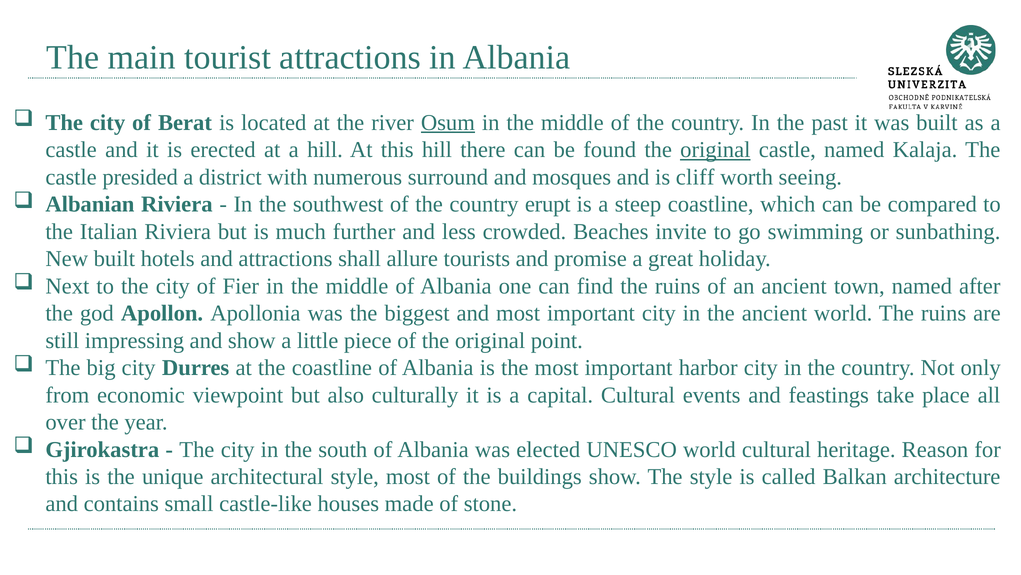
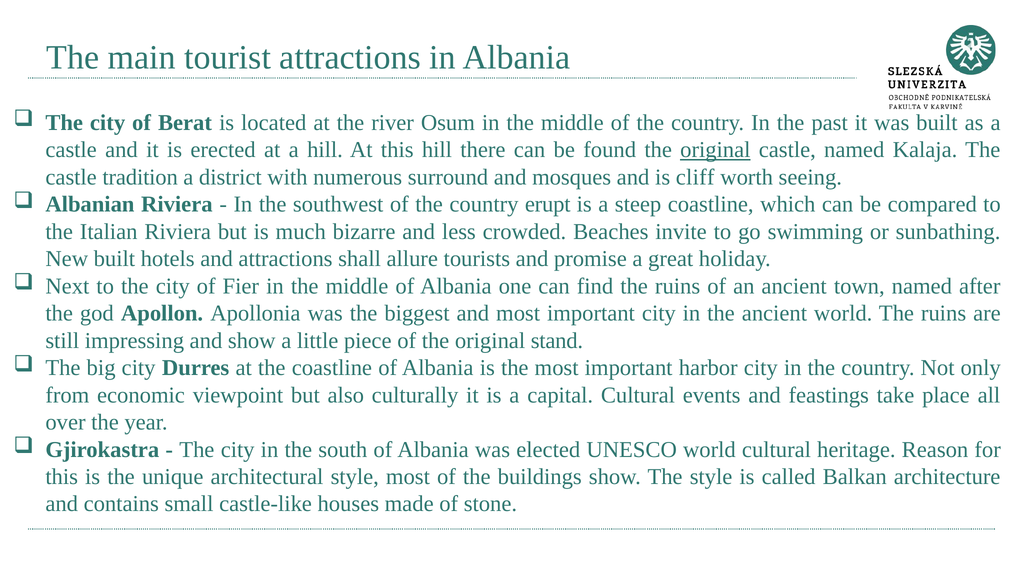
Osum underline: present -> none (448, 122)
presided: presided -> tradition (140, 177)
further: further -> bizarre (364, 231)
point: point -> stand (557, 340)
